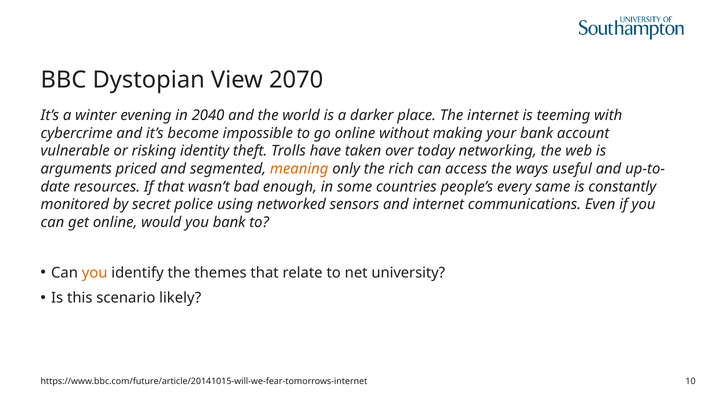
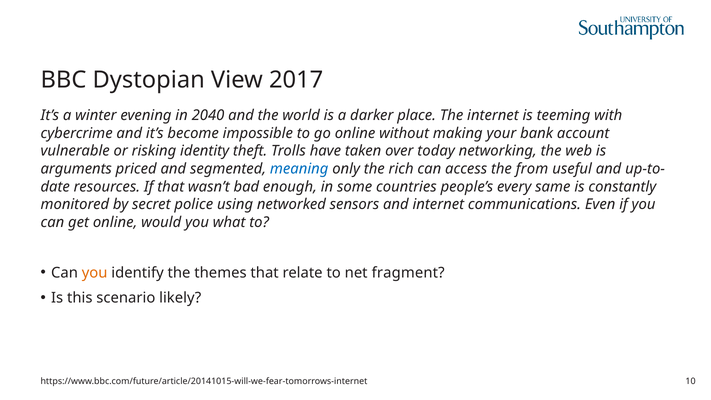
2070: 2070 -> 2017 (296, 80)
meaning colour: orange -> blue (299, 169)
ways: ways -> from (532, 169)
you bank: bank -> what (229, 222)
university: university -> fragment (408, 273)
